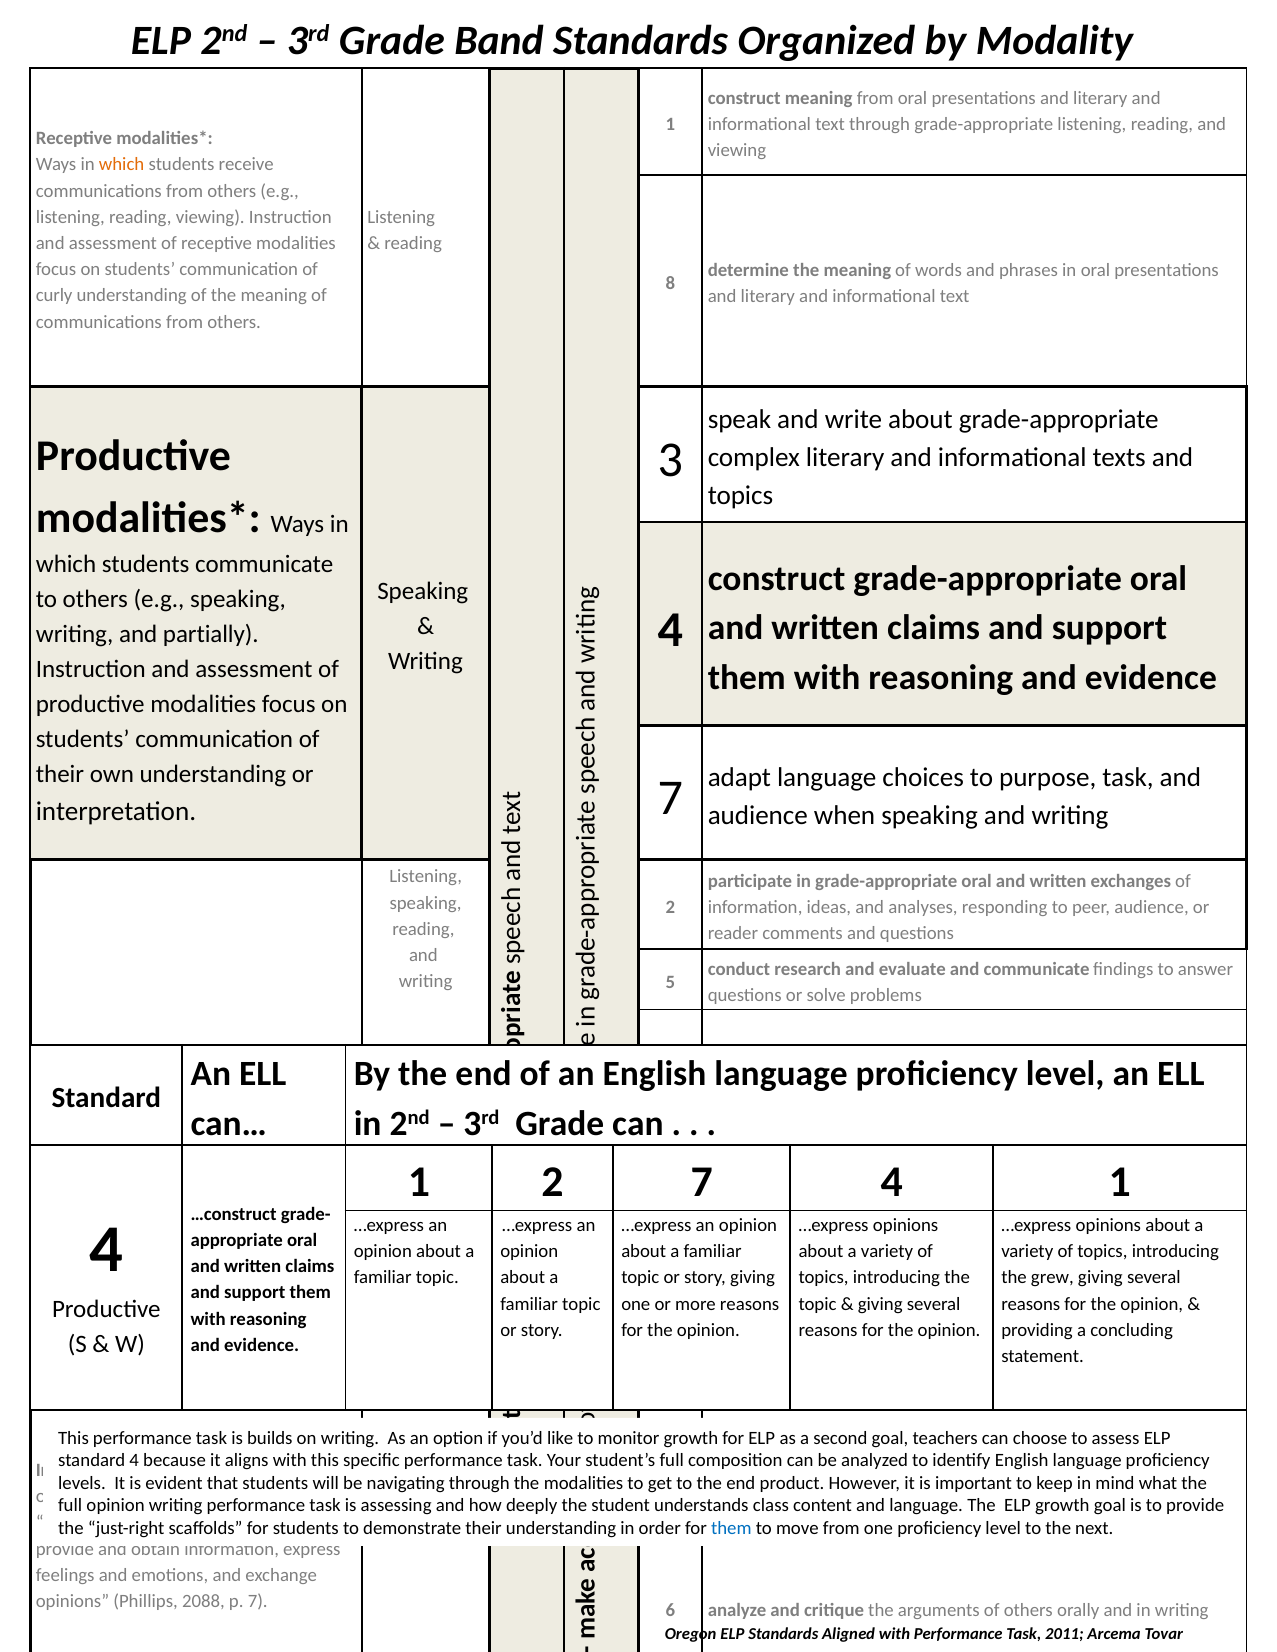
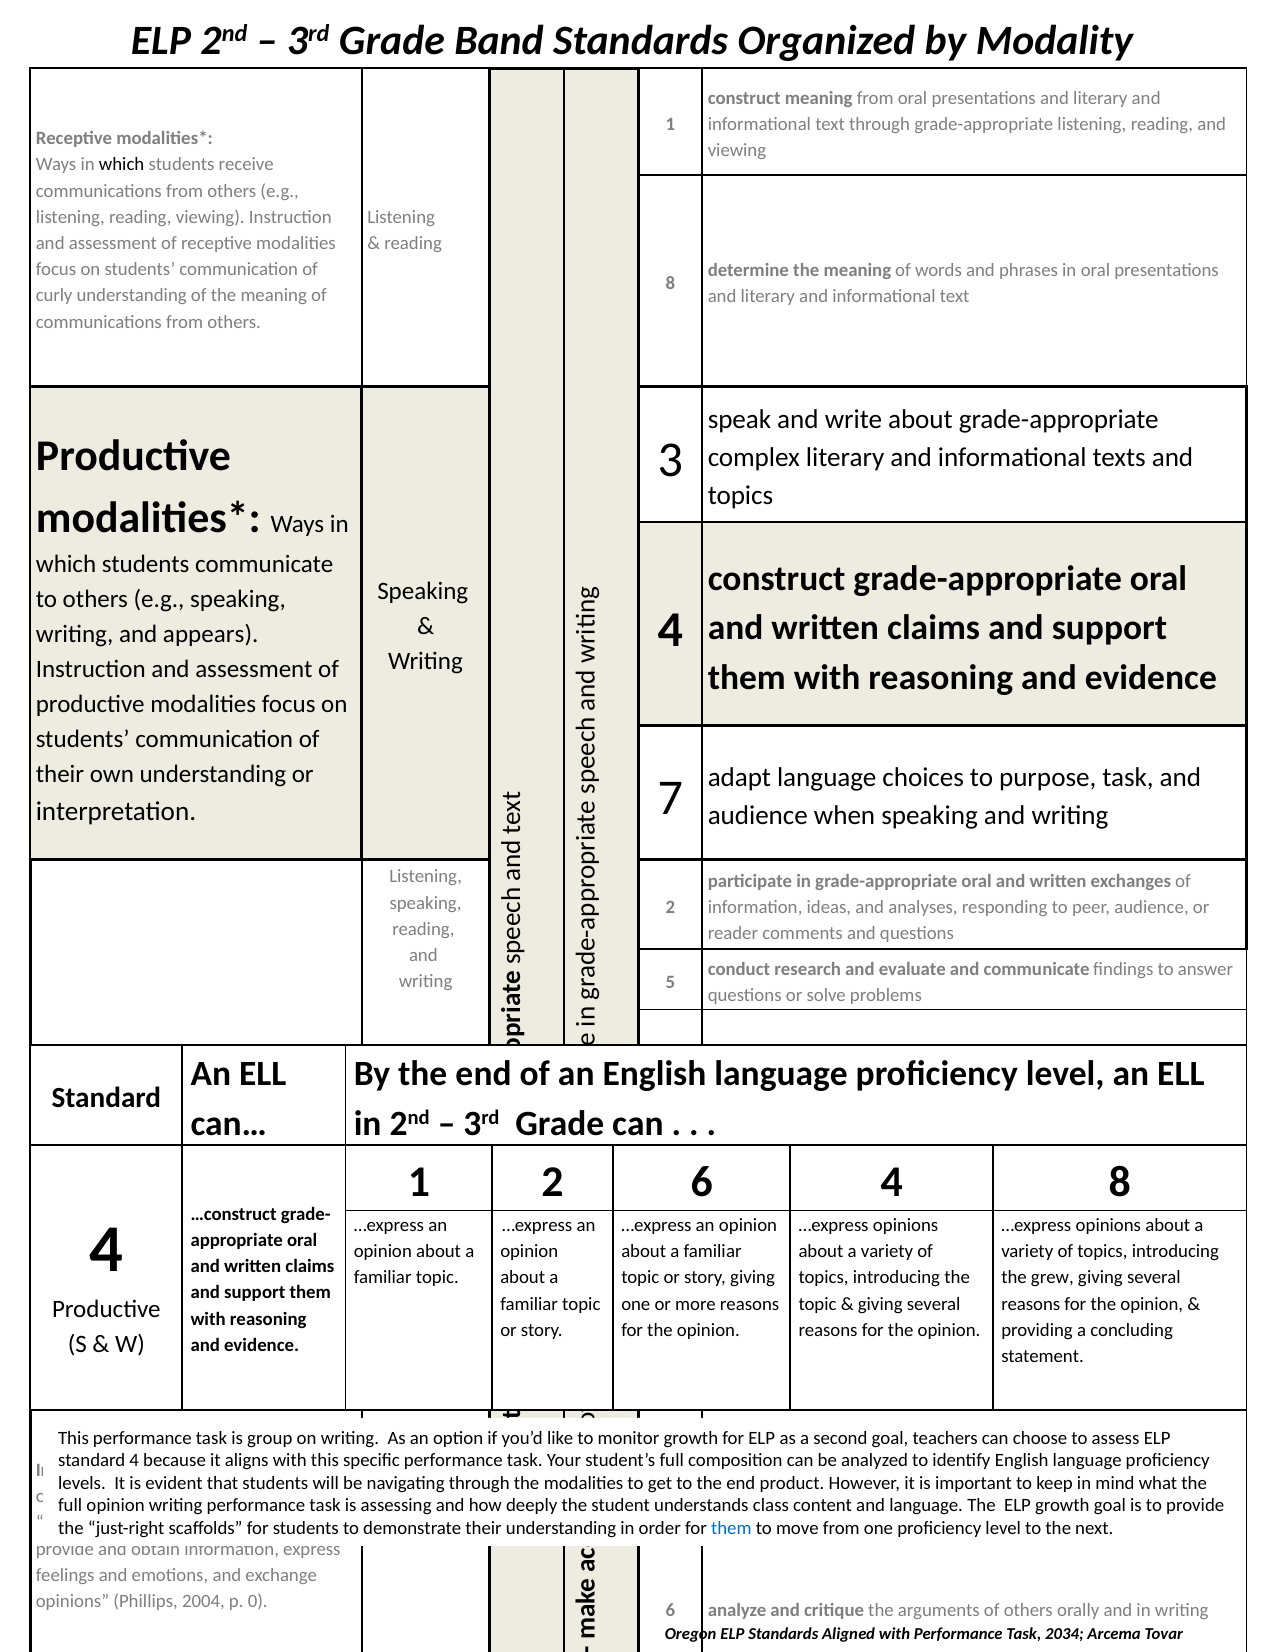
which colour: orange -> black (122, 165)
partially: partially -> appears (211, 634)
2 7: 7 -> 6 (702, 1183)
4 1: 1 -> 8 (1120, 1183)
builds: builds -> group (270, 1438)
2088: 2088 -> 2004 (203, 1602)
p 7: 7 -> 0 (258, 1602)
2011: 2011 -> 2034 (1064, 1634)
